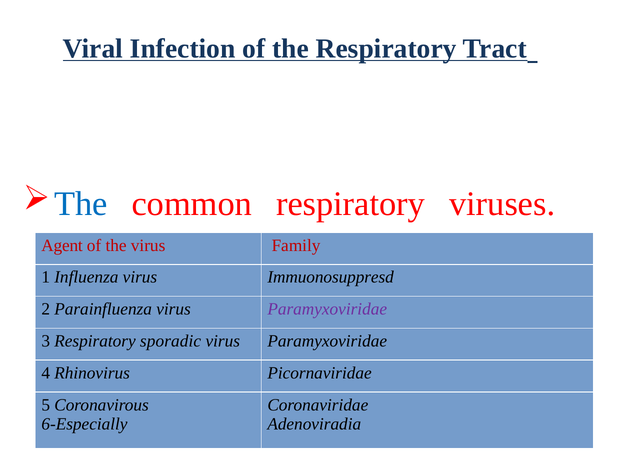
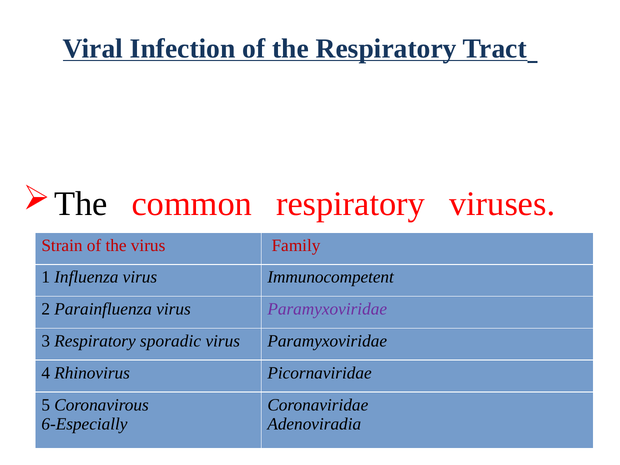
The colour: blue -> black (81, 204)
Agent: Agent -> Strain (62, 245)
Immuonosuppresd: Immuonosuppresd -> Immunocompetent (331, 277)
